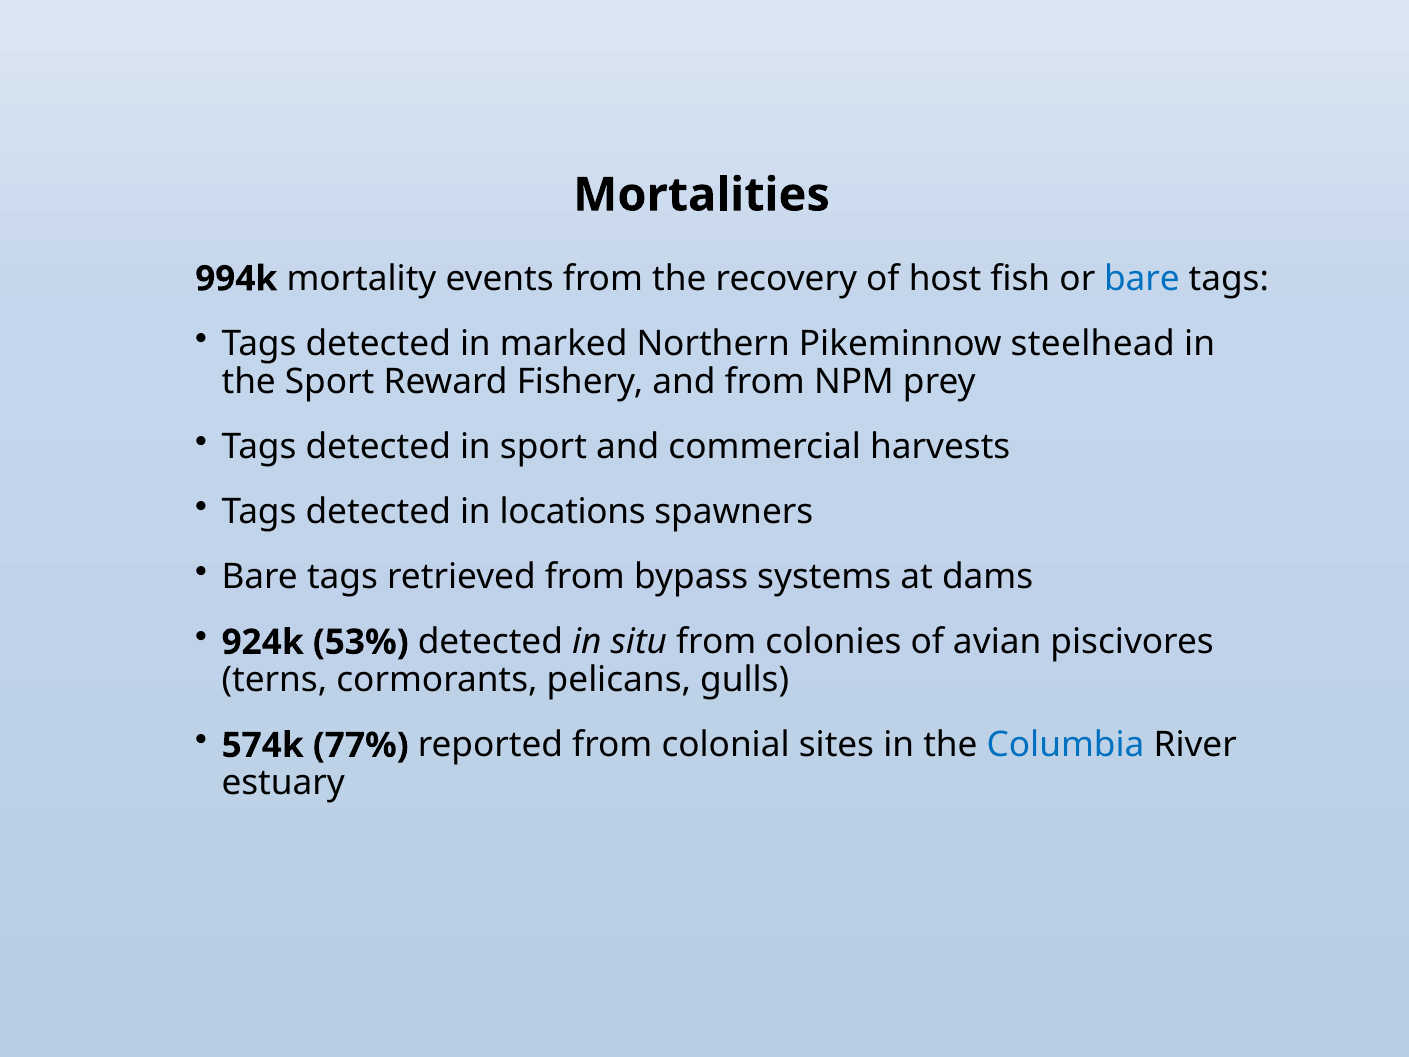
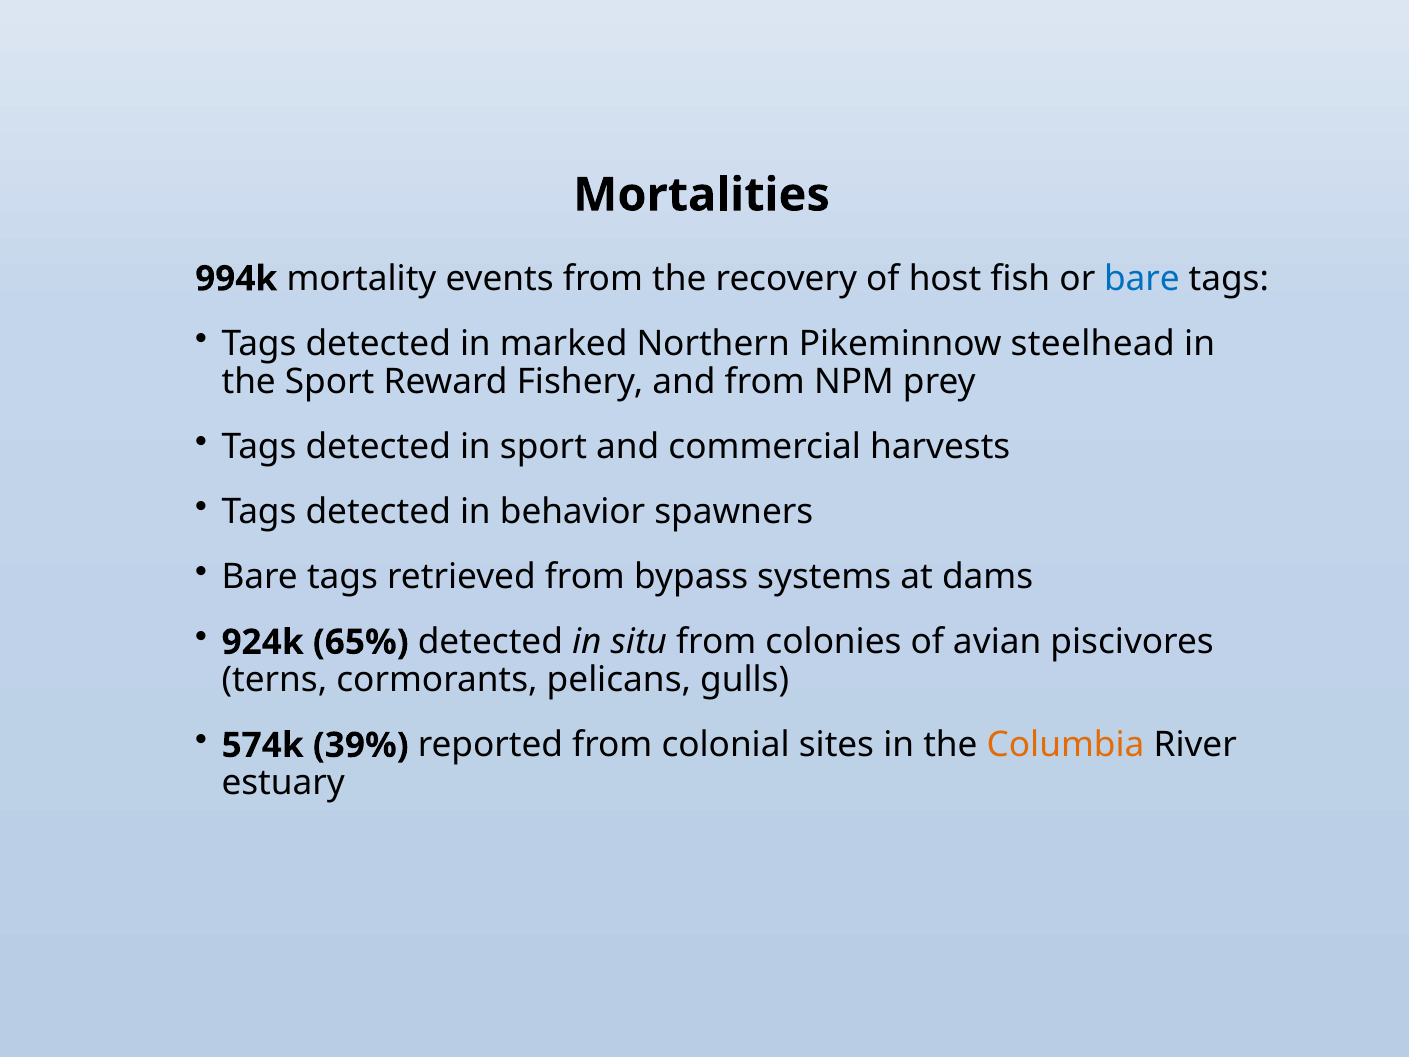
locations: locations -> behavior (573, 512)
53%: 53% -> 65% (361, 642)
77%: 77% -> 39% (361, 745)
Columbia colour: blue -> orange (1066, 745)
